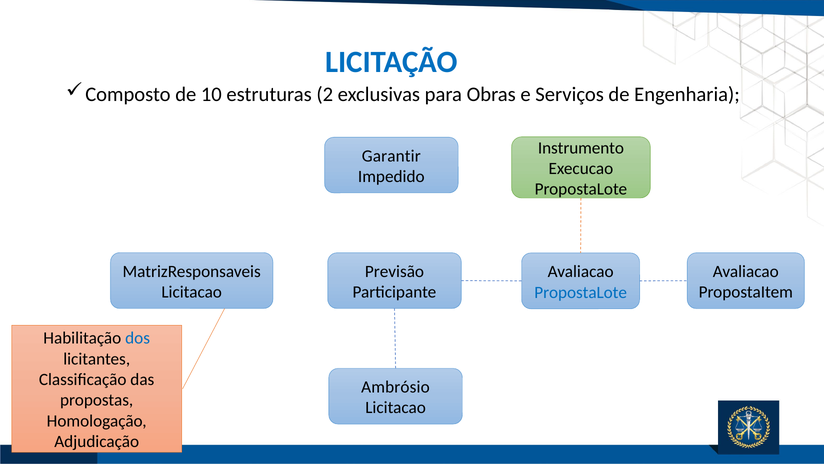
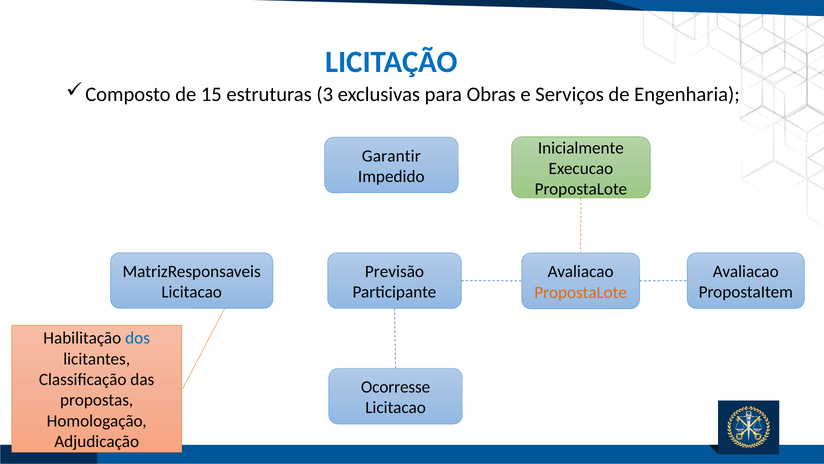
10: 10 -> 15 (211, 95)
2: 2 -> 3 (325, 95)
Instrumento: Instrumento -> Inicialmente (581, 148)
PropostaLote colour: blue -> orange (581, 292)
Ambrósio: Ambrósio -> Ocorresse (396, 387)
